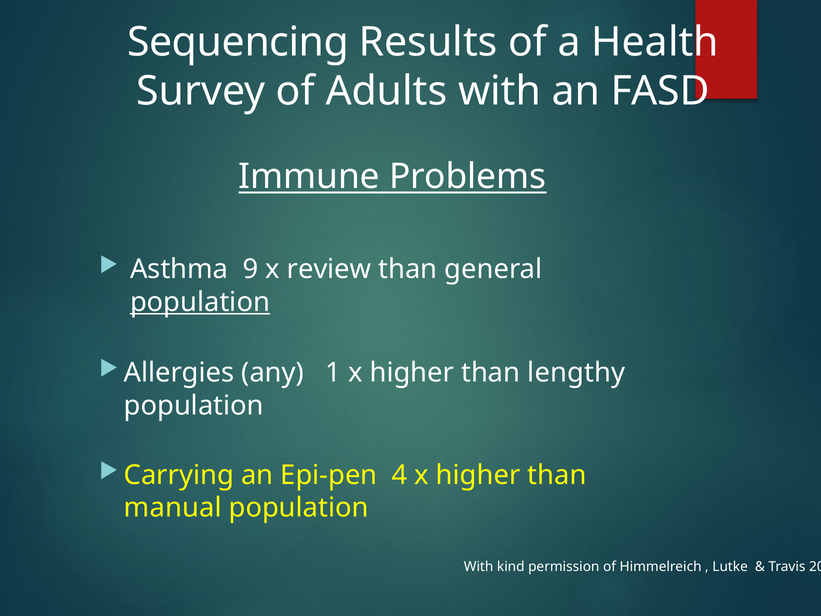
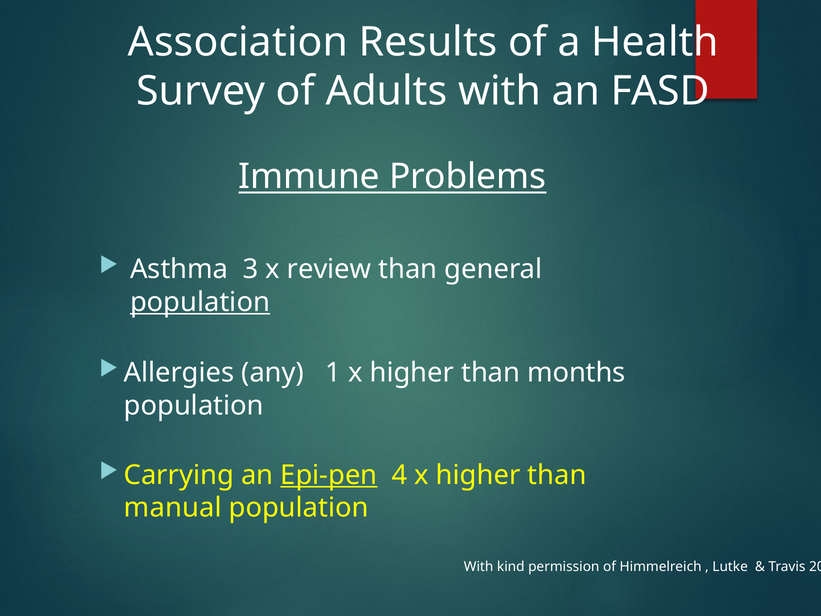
Sequencing: Sequencing -> Association (238, 42)
9: 9 -> 3 (250, 269)
lengthy: lengthy -> months (576, 373)
Epi-pen underline: none -> present (329, 475)
